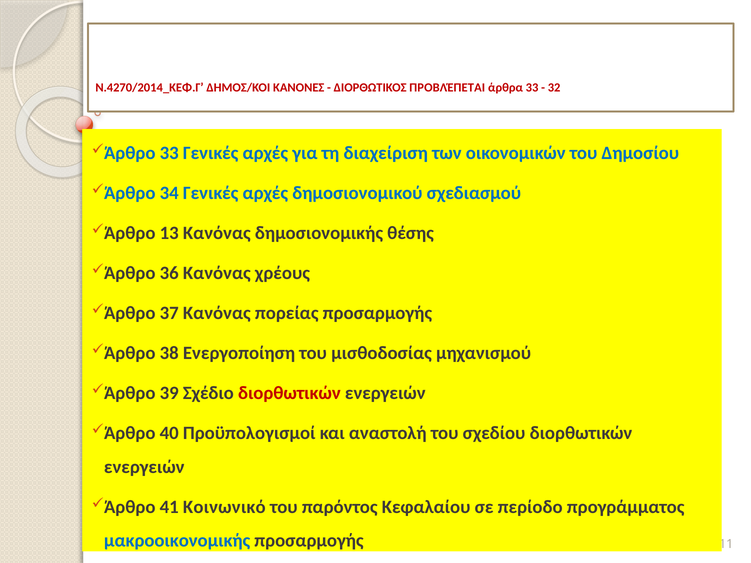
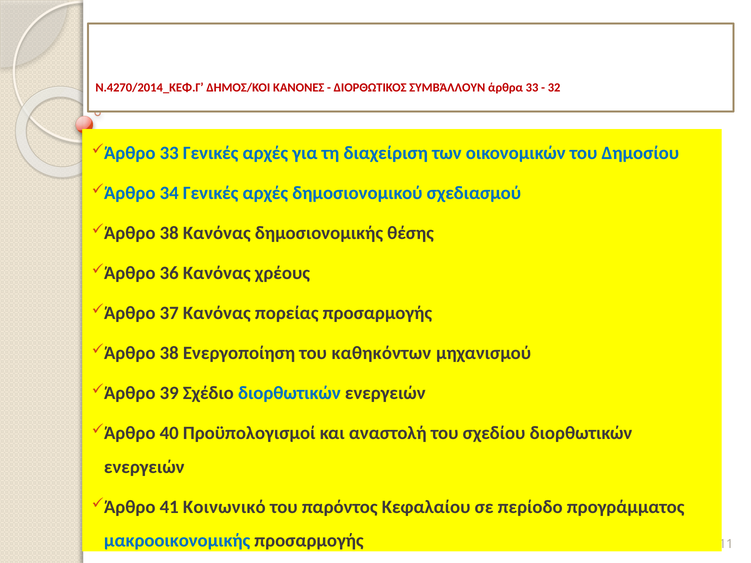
ΠΡΟΒΛΈΠΕΤΑΙ: ΠΡΟΒΛΈΠΕΤΑΙ -> ΣΥΜΒΆΛΛΟΥΝ (447, 88)
13: 13 -> 38 (169, 233)
μισθοδοσίας: μισθοδοσίας -> καθηκόντων (381, 353)
διορθωτικών colour: red -> blue (289, 393)
